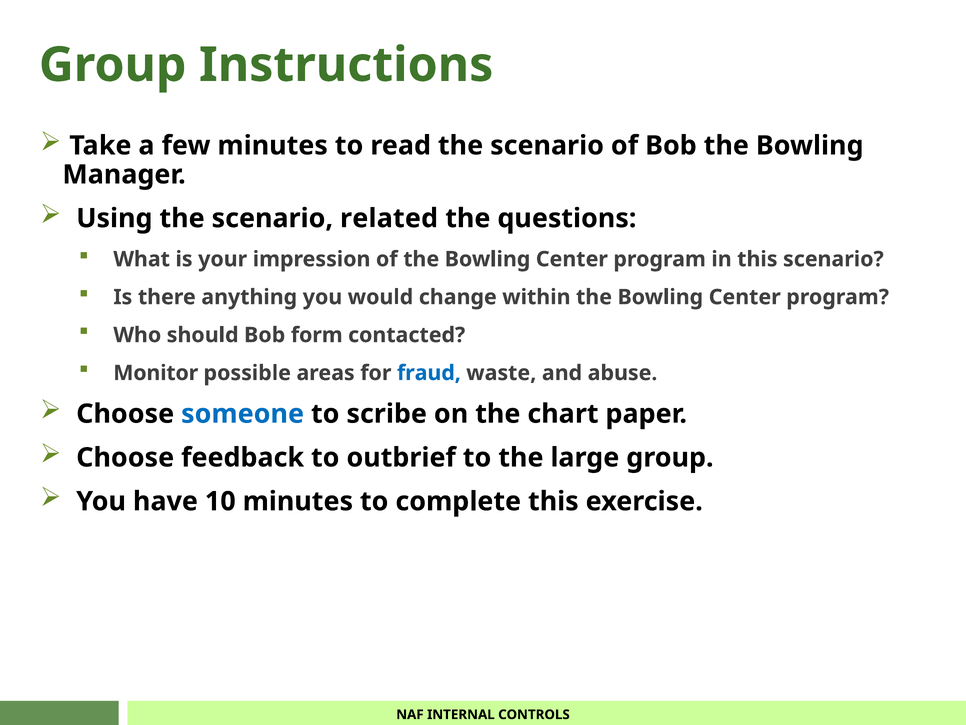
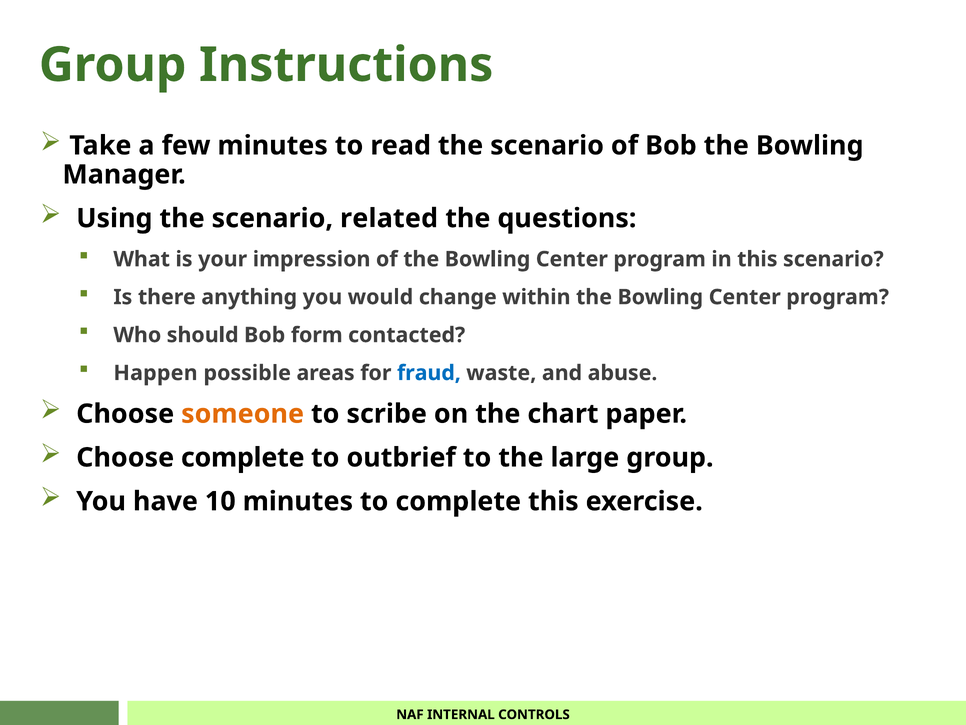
Monitor: Monitor -> Happen (156, 373)
someone colour: blue -> orange (243, 414)
Choose feedback: feedback -> complete (243, 457)
